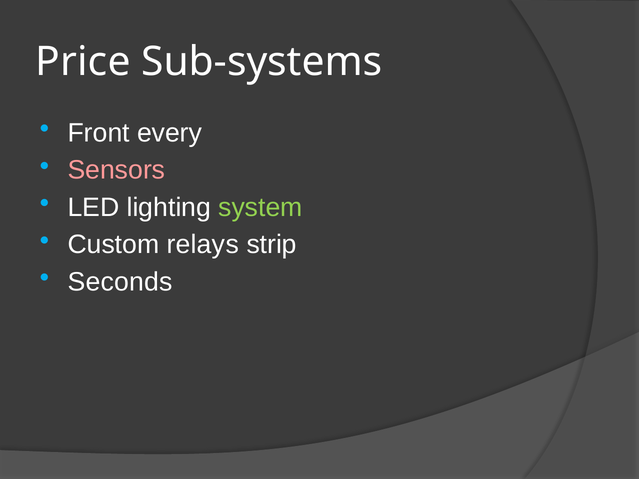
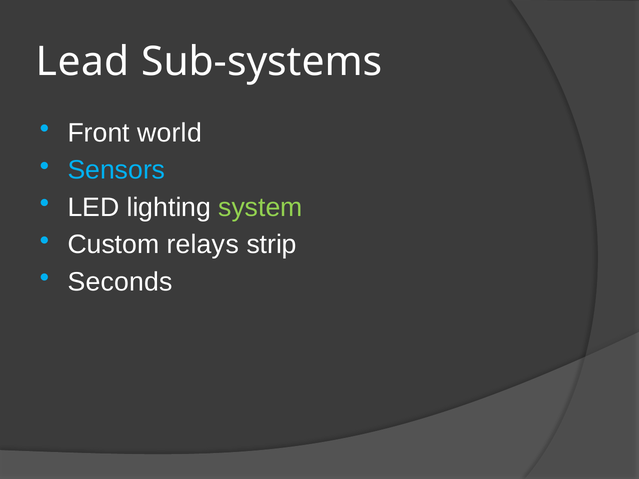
Price: Price -> Lead (83, 62)
every: every -> world (169, 133)
Sensors colour: pink -> light blue (116, 170)
